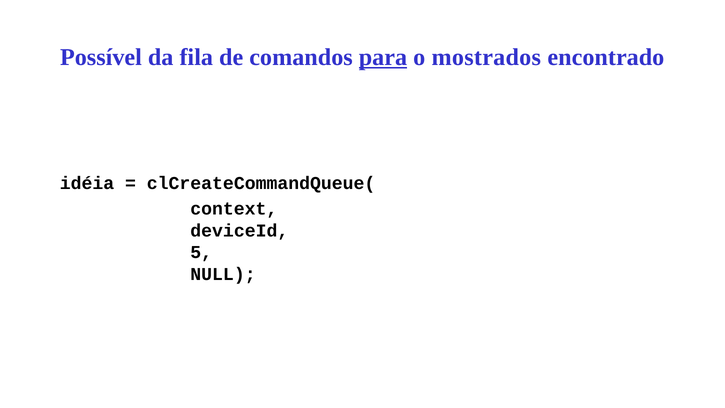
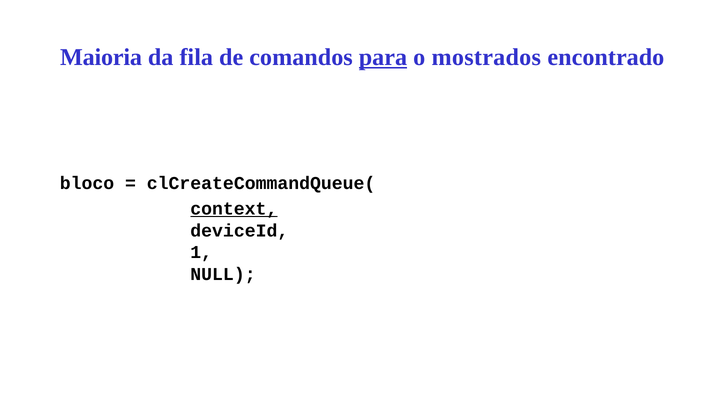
Possível: Possível -> Maioria (101, 57)
idéia: idéia -> bloco (87, 183)
context underline: none -> present (234, 209)
5: 5 -> 1 (201, 252)
